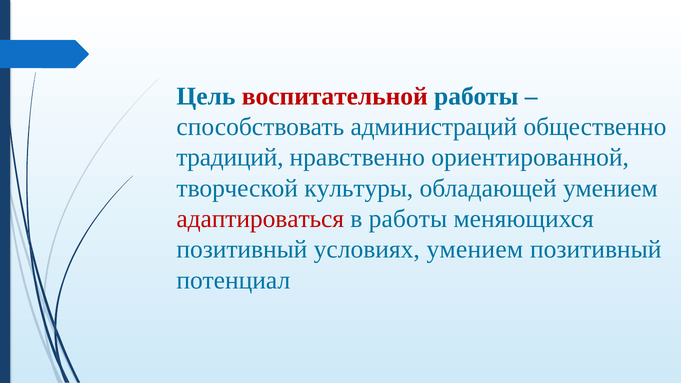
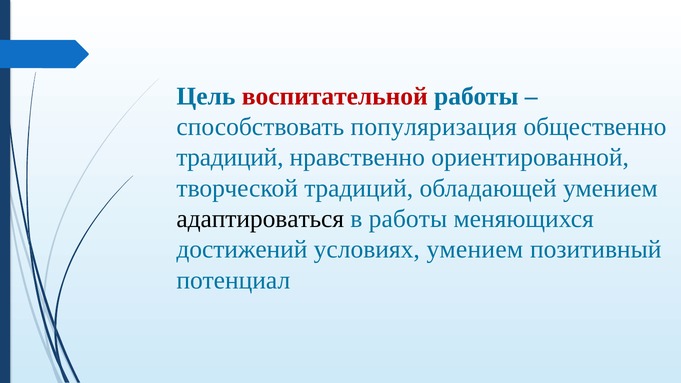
администраций: администраций -> популяризация (434, 127)
творческой культуры: культуры -> традиций (359, 188)
адаптироваться colour: red -> black (260, 219)
позитивный: позитивный -> достижений (242, 249)
